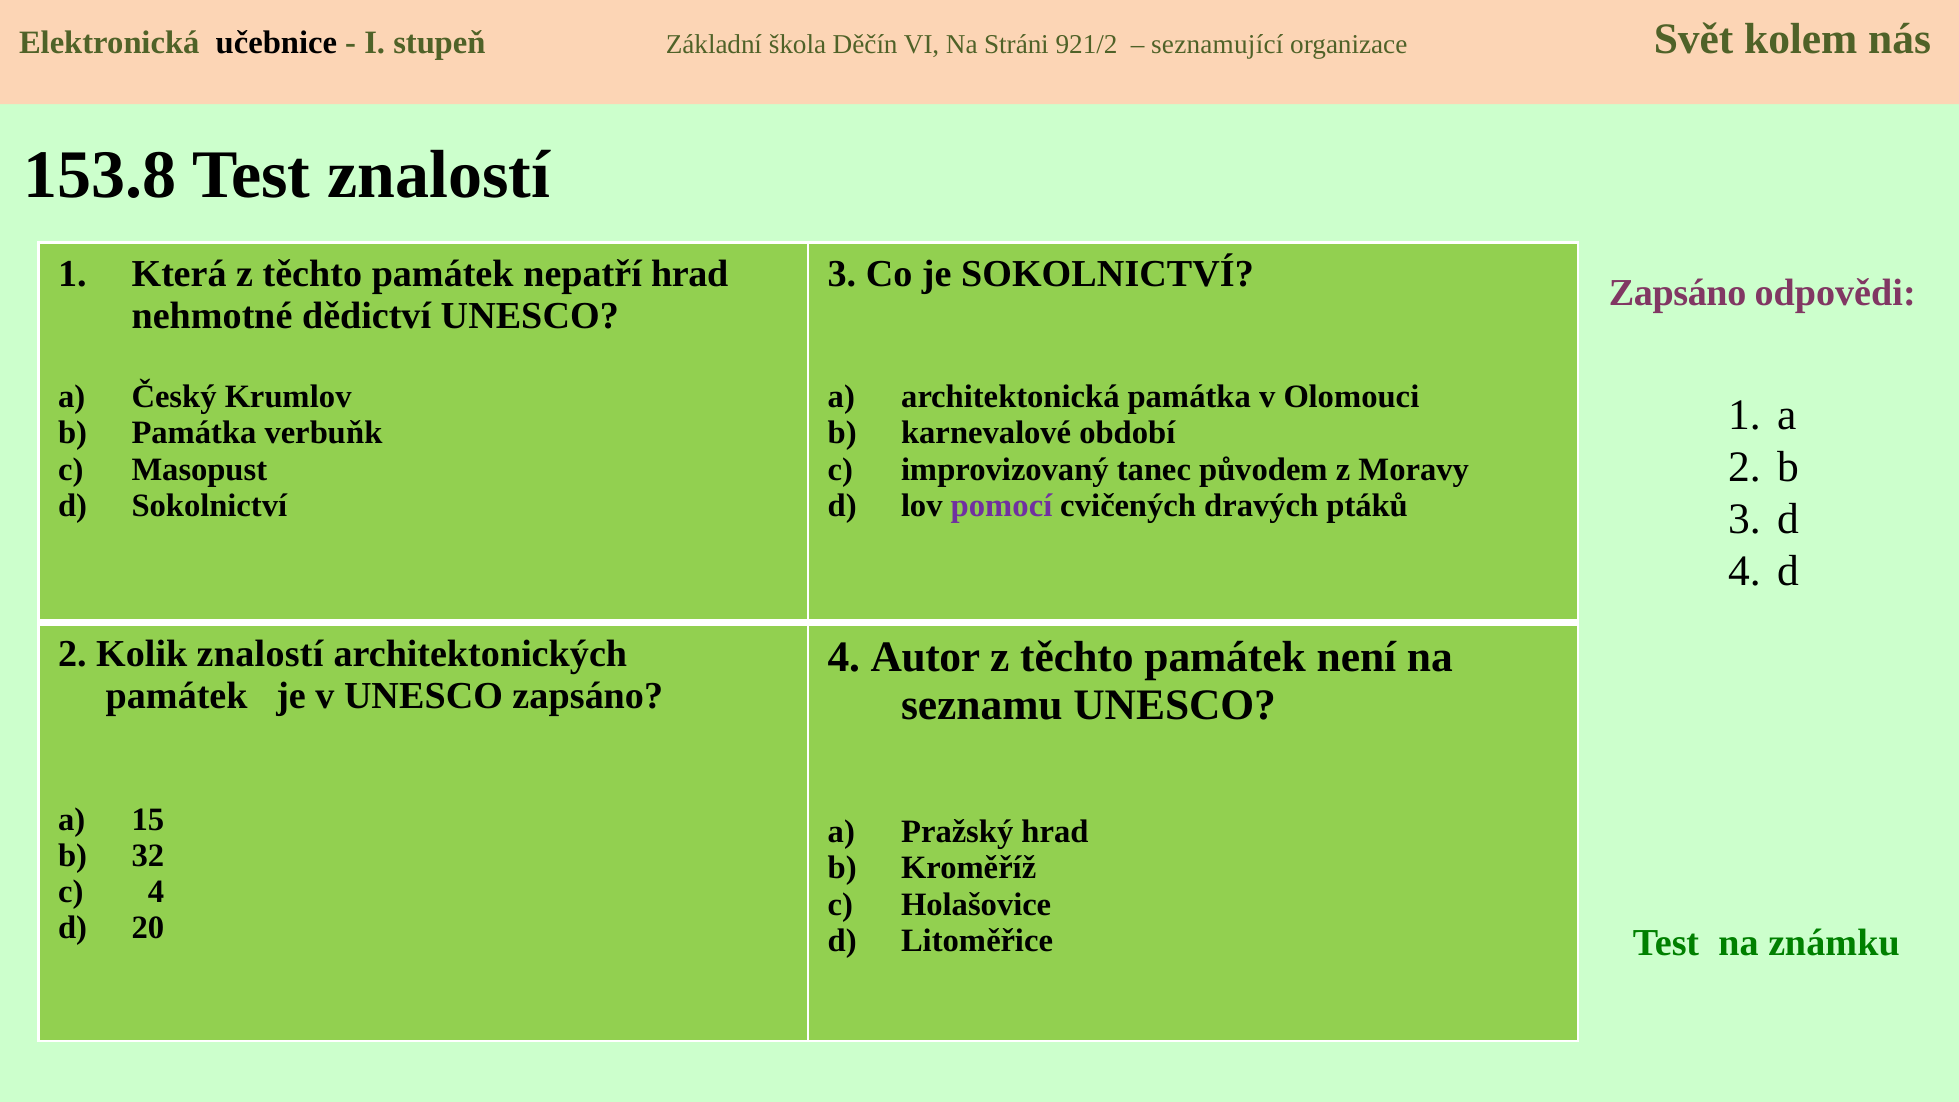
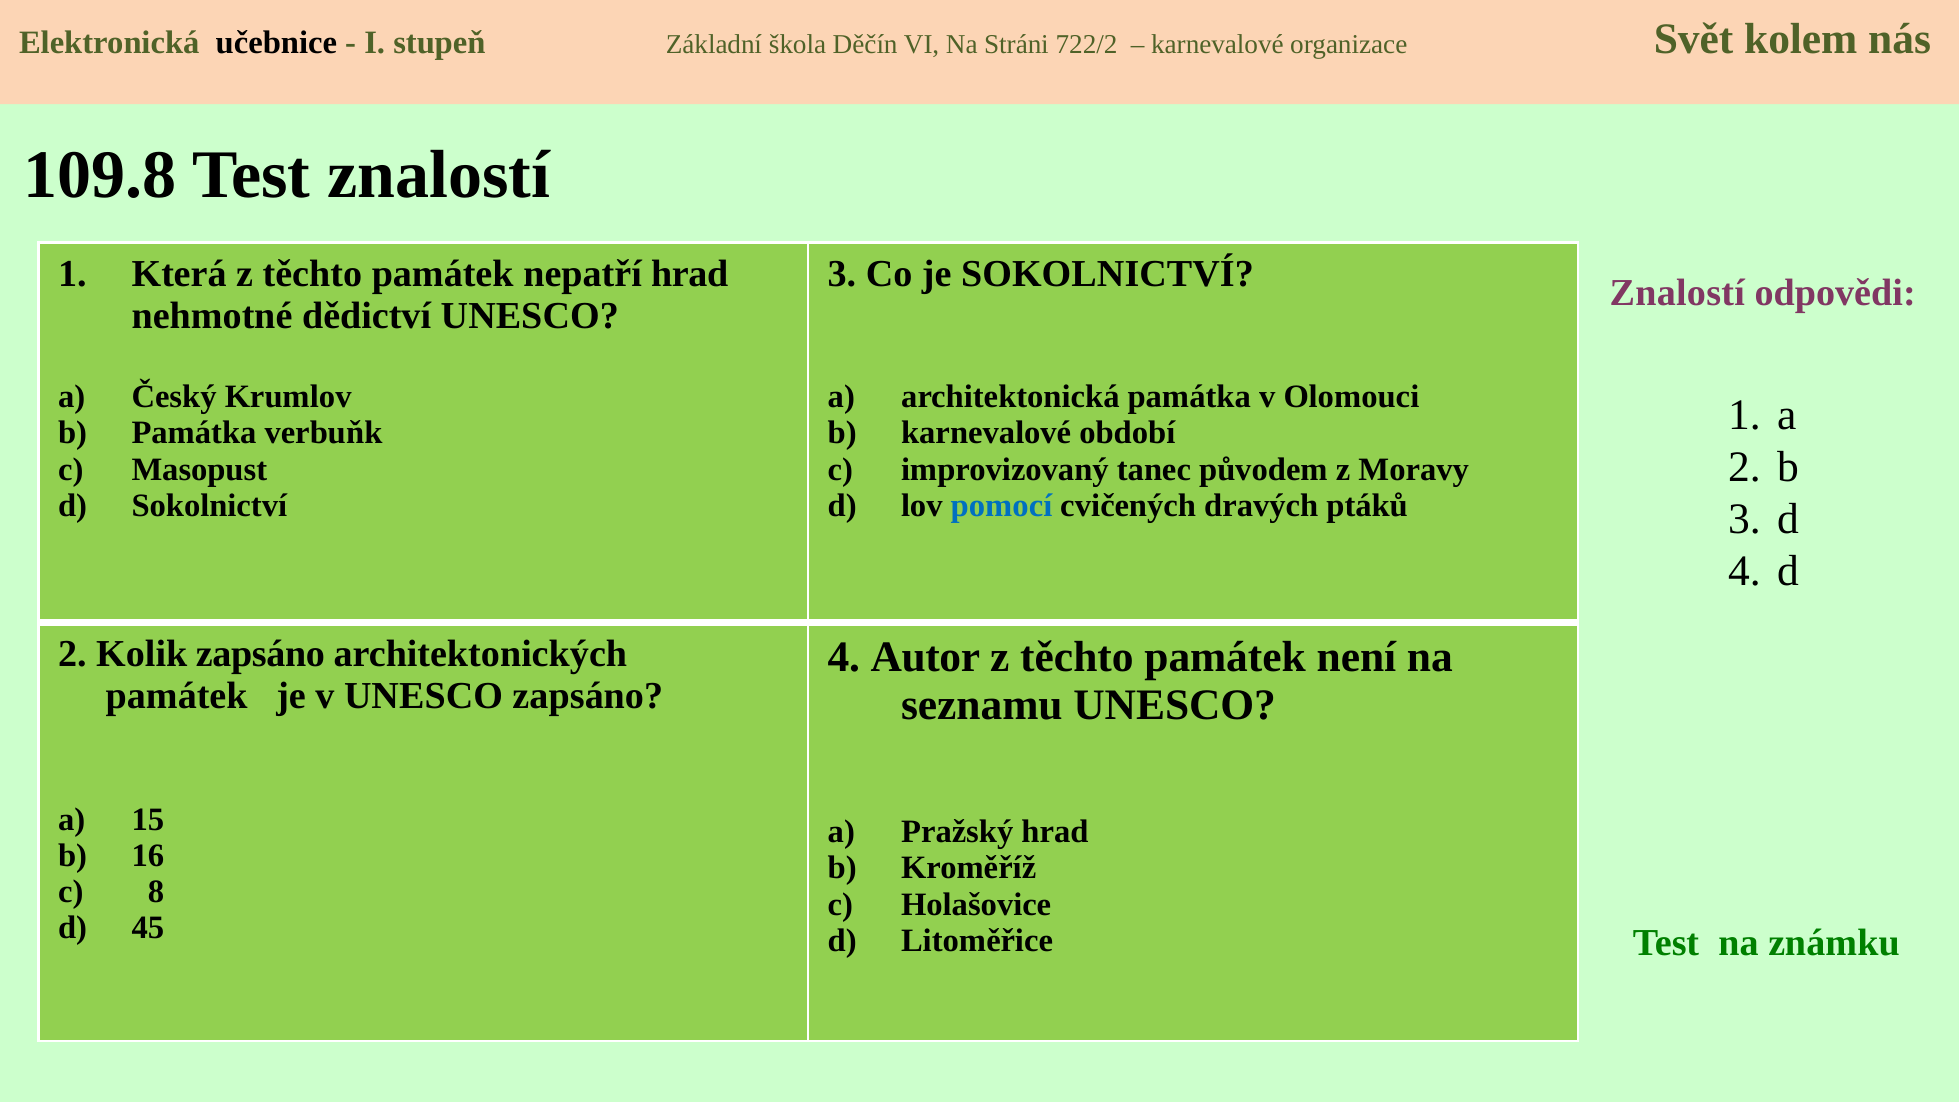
921/2: 921/2 -> 722/2 (1087, 44)
seznamující: seznamující -> karnevalové (1217, 44)
153.8: 153.8 -> 109.8 (100, 175)
Zapsáno: Zapsáno -> Znalostí (1677, 293)
pomocí colour: purple -> blue (1002, 506)
Kolik znalostí: znalostí -> zapsáno (260, 654)
32: 32 -> 16 (148, 856)
4: 4 -> 8 (156, 892)
20: 20 -> 45 (148, 928)
